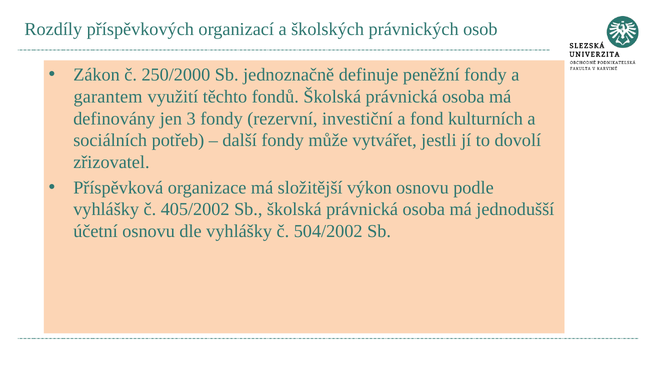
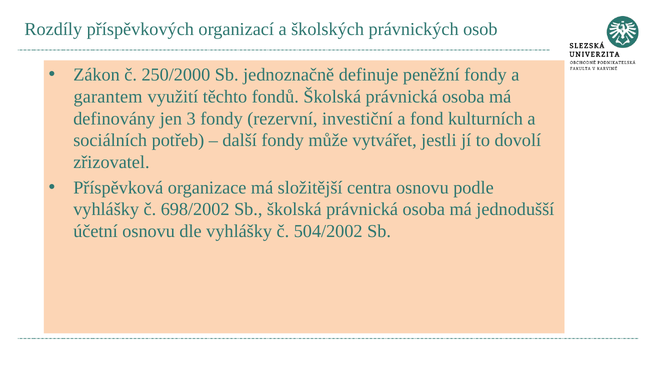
výkon: výkon -> centra (369, 188)
405/2002: 405/2002 -> 698/2002 (195, 210)
